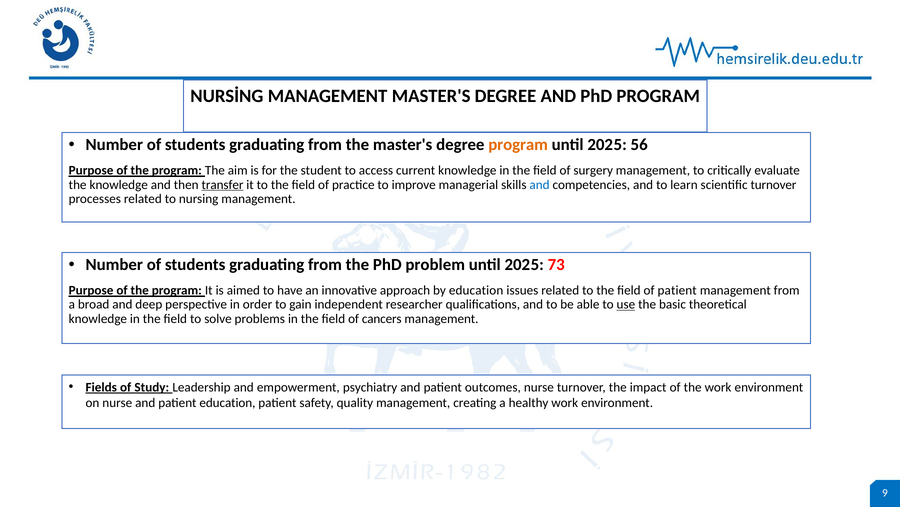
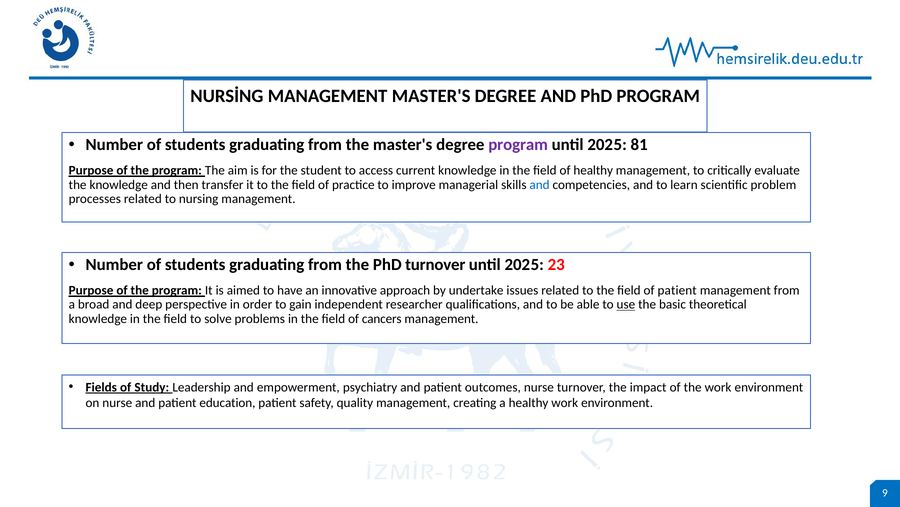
program colour: orange -> purple (518, 145)
56: 56 -> 81 (639, 145)
of surgery: surgery -> healthy (593, 170)
transfer underline: present -> none (223, 184)
scientific turnover: turnover -> problem (773, 184)
PhD problem: problem -> turnover (435, 264)
73: 73 -> 23 (556, 264)
by education: education -> undertake (476, 290)
